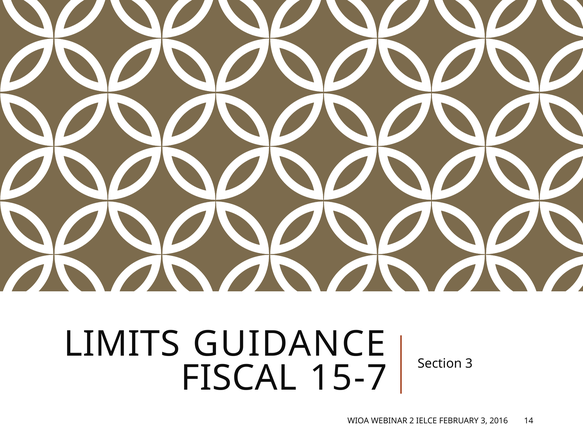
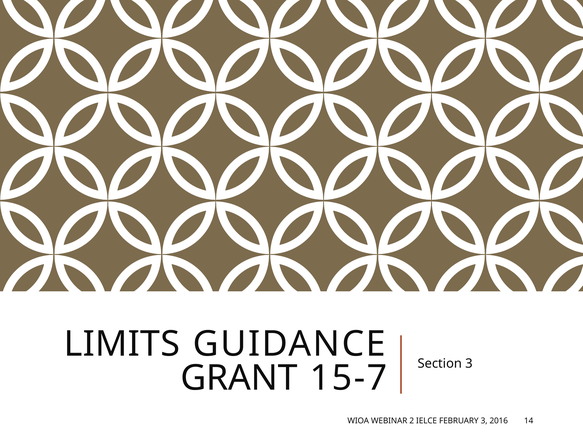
FISCAL: FISCAL -> GRANT (239, 378)
